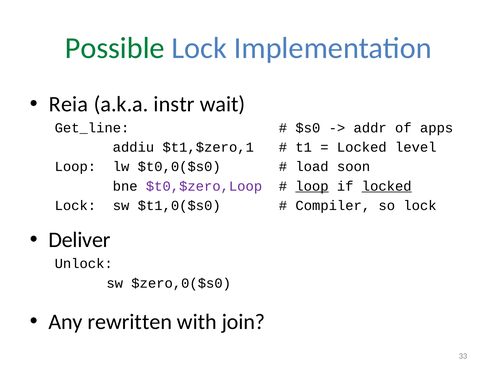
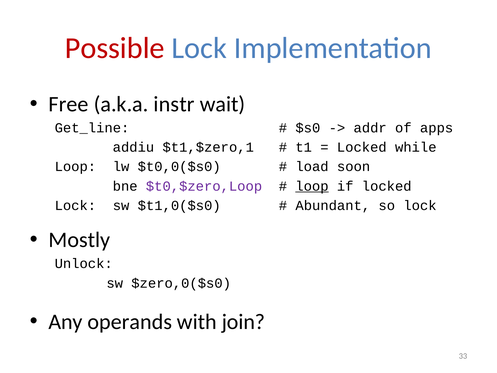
Possible colour: green -> red (115, 48)
Reia: Reia -> Free (69, 104)
level: level -> while (416, 147)
locked underline: present -> none (387, 186)
Compiler: Compiler -> Abundant (333, 205)
Deliver: Deliver -> Mostly (79, 240)
rewritten: rewritten -> operands (130, 322)
